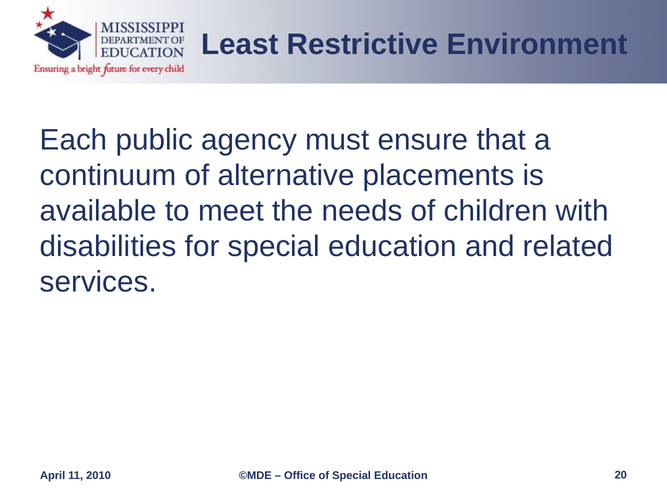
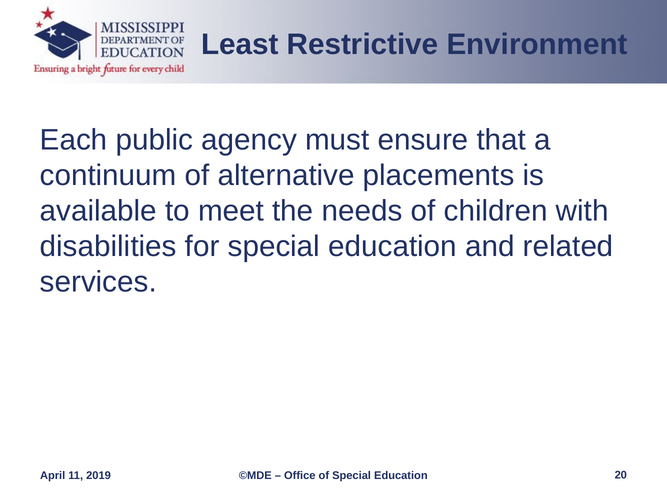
2010: 2010 -> 2019 (99, 476)
